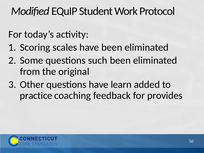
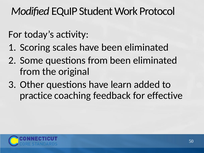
questions such: such -> from (98, 60)
provides: provides -> effective (165, 96)
